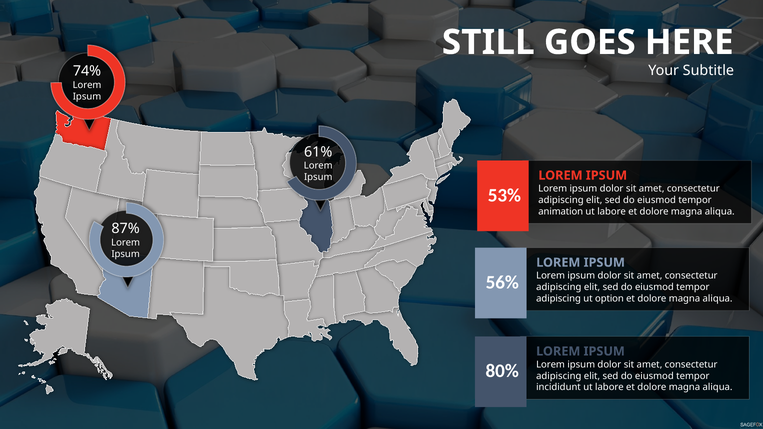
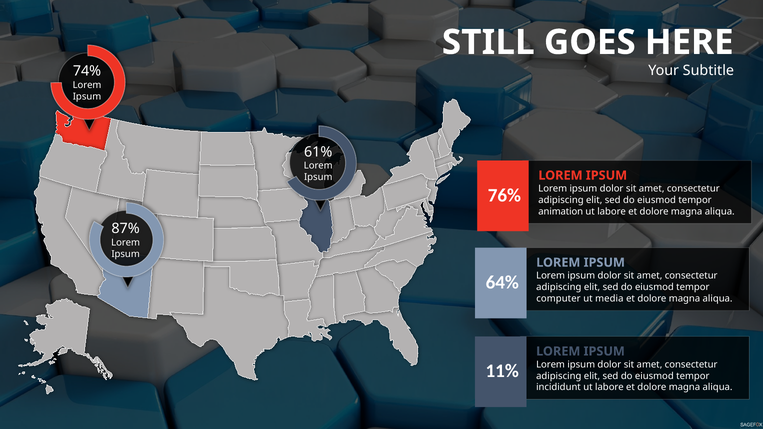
53%: 53% -> 76% (504, 195)
56%: 56% -> 64% (502, 282)
adipiscing: adipiscing -> computer (558, 299)
option: option -> media (609, 299)
80%: 80% -> 11% (502, 371)
